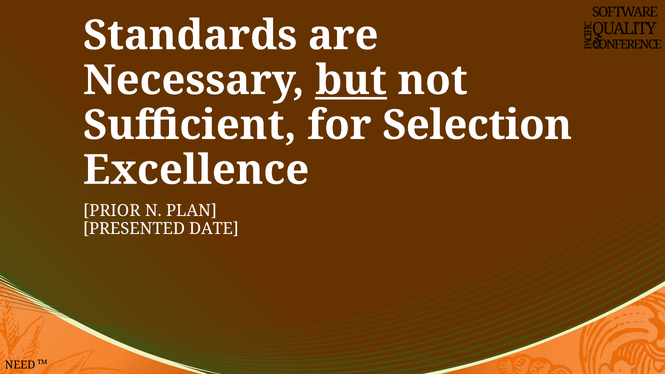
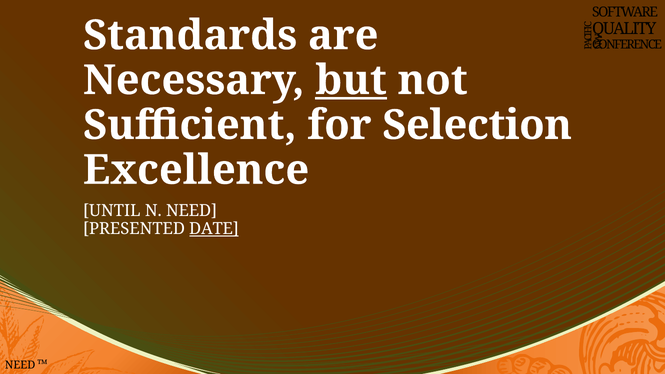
PRIOR: PRIOR -> UNTIL (112, 211)
N PLAN: PLAN -> NEED (192, 211)
DATE underline: none -> present (214, 229)
